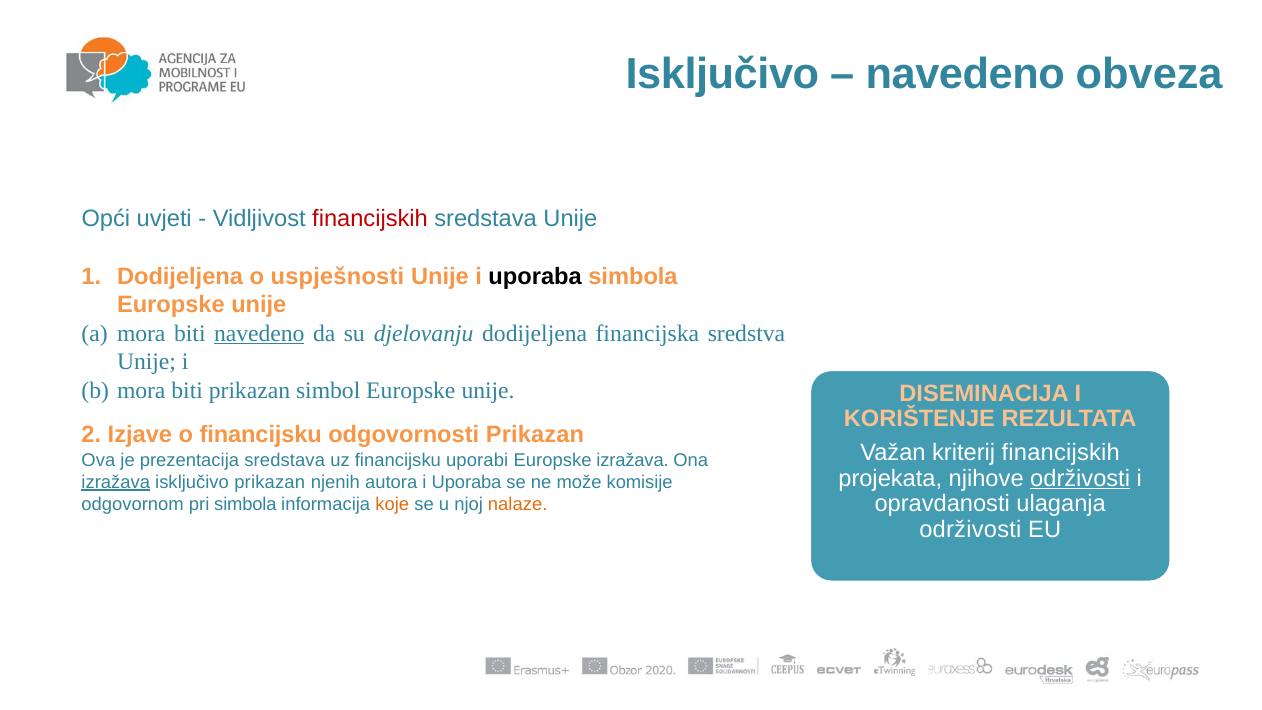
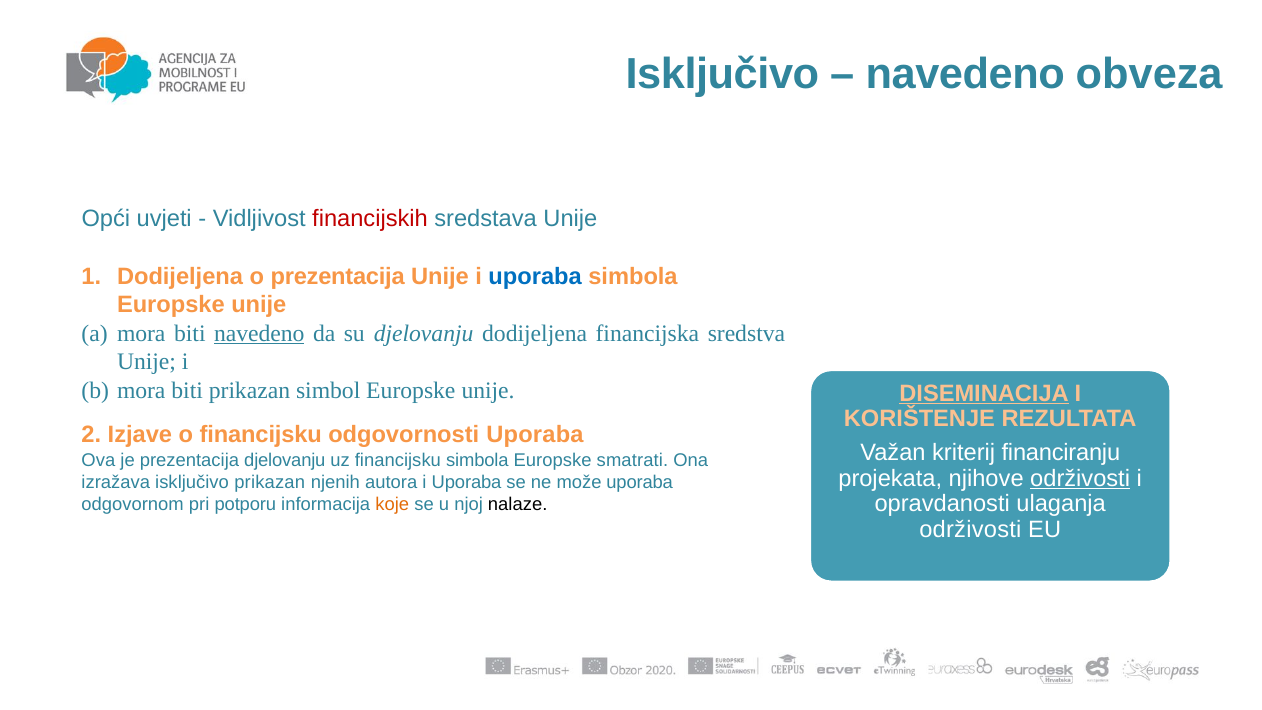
o uspješnosti: uspješnosti -> prezentacija (338, 277)
uporaba colour: black -> blue (535, 277)
DISEMINACIJA underline: none -> present (984, 393)
odgovornosti Prikazan: Prikazan -> Uporaba (535, 435)
kriterij financijskih: financijskih -> financiranju (1061, 453)
prezentacija sredstava: sredstava -> djelovanju (285, 460)
financijsku uporabi: uporabi -> simbola (477, 460)
Europske izražava: izražava -> smatrati (632, 460)
izražava underline: present -> none (116, 482)
može komisije: komisije -> uporaba (640, 482)
pri simbola: simbola -> potporu (245, 504)
nalaze colour: orange -> black (518, 504)
